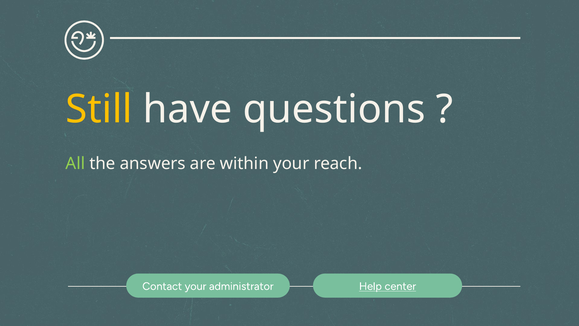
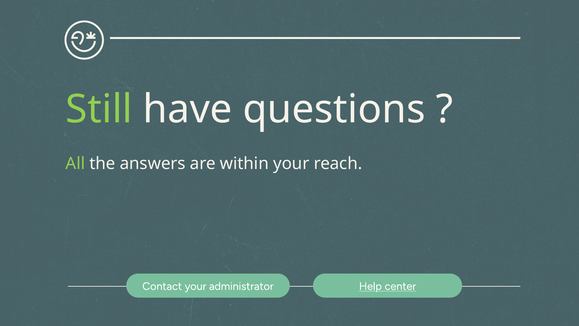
Still colour: yellow -> light green (99, 109)
